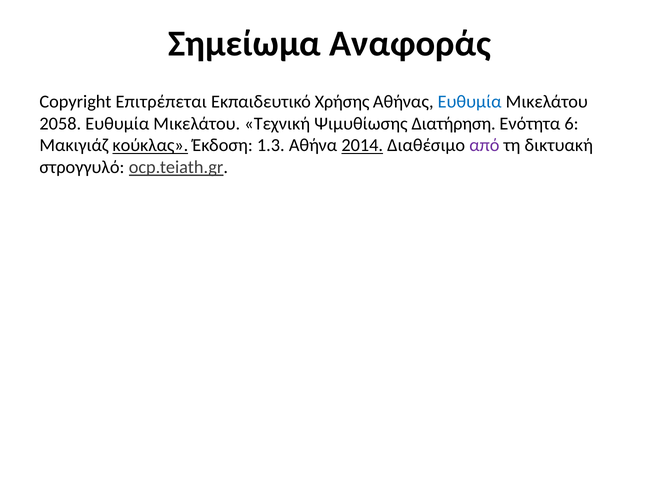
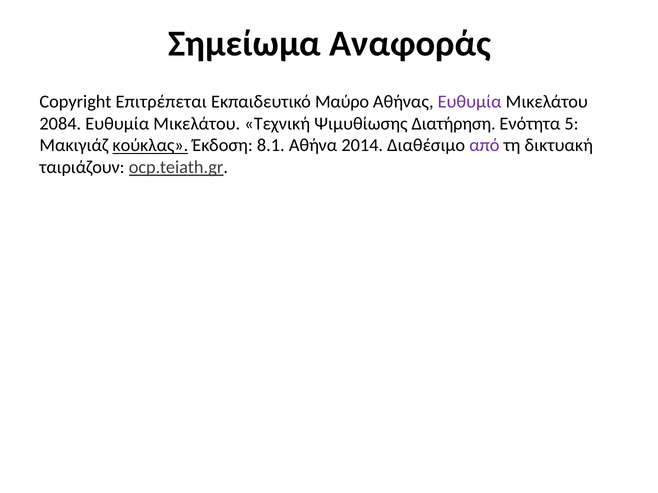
Χρήσης: Χρήσης -> Μαύρο (342, 102)
Ευθυμία colour: blue -> purple (470, 102)
2058: 2058 -> 2084 (60, 124)
6: 6 -> 5 (572, 124)
1.3: 1.3 -> 8.1 (271, 146)
2014 underline: present -> none (362, 146)
στρογγυλό: στρογγυλό -> ταιριάζουν (82, 168)
